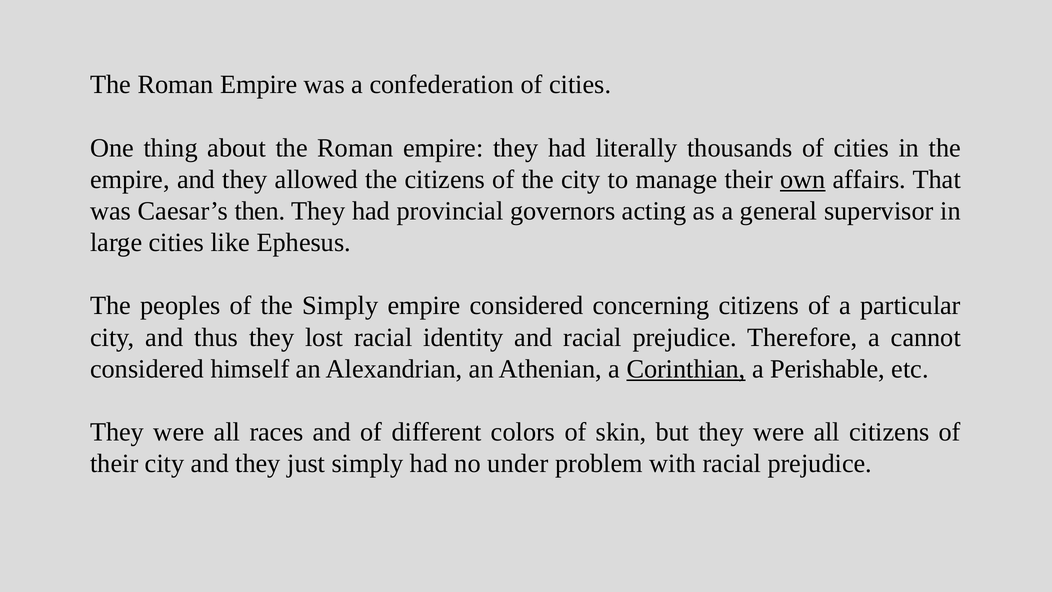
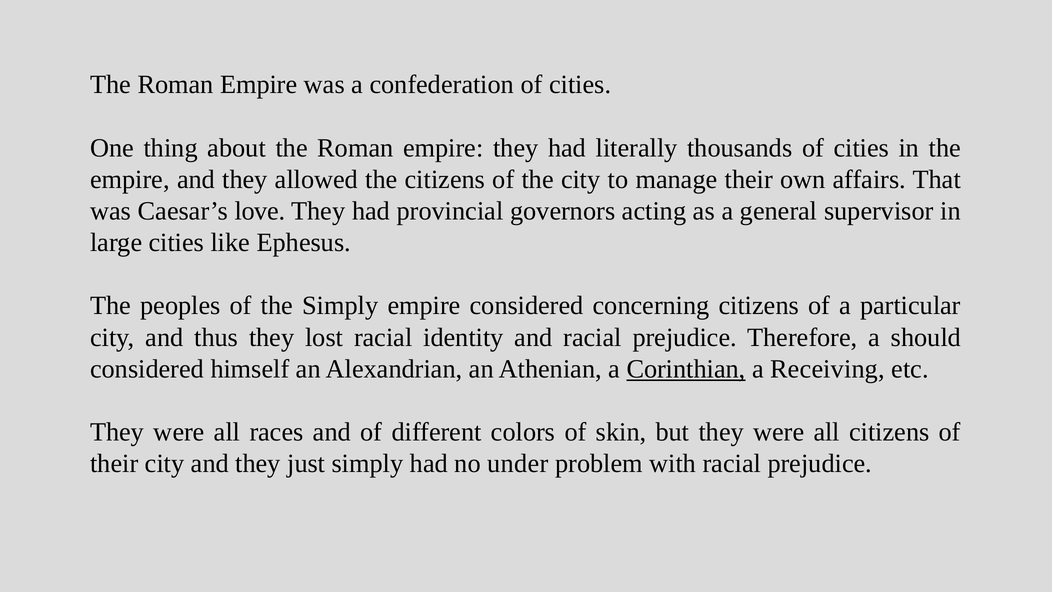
own underline: present -> none (803, 179)
then: then -> love (260, 211)
cannot: cannot -> should (926, 337)
Perishable: Perishable -> Receiving (828, 369)
